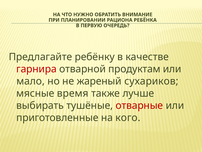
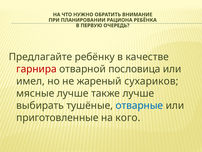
продуктам: продуктам -> пословица (134, 69)
мало: мало -> имел (31, 81)
мясные время: время -> лучше (73, 93)
отварные colour: red -> blue (139, 105)
